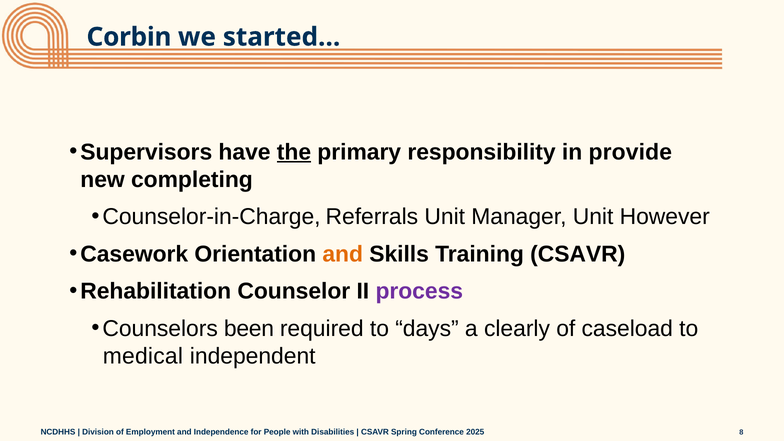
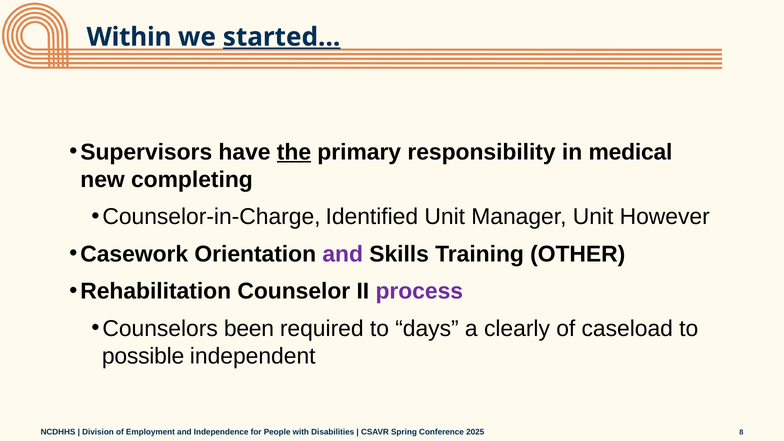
Corbin: Corbin -> Within (129, 37)
started… underline: none -> present (282, 37)
provide: provide -> medical (630, 152)
Referrals: Referrals -> Identified (372, 217)
and colour: orange -> purple (343, 254)
Training CSAVR: CSAVR -> OTHER (578, 254)
medical: medical -> possible (143, 356)
